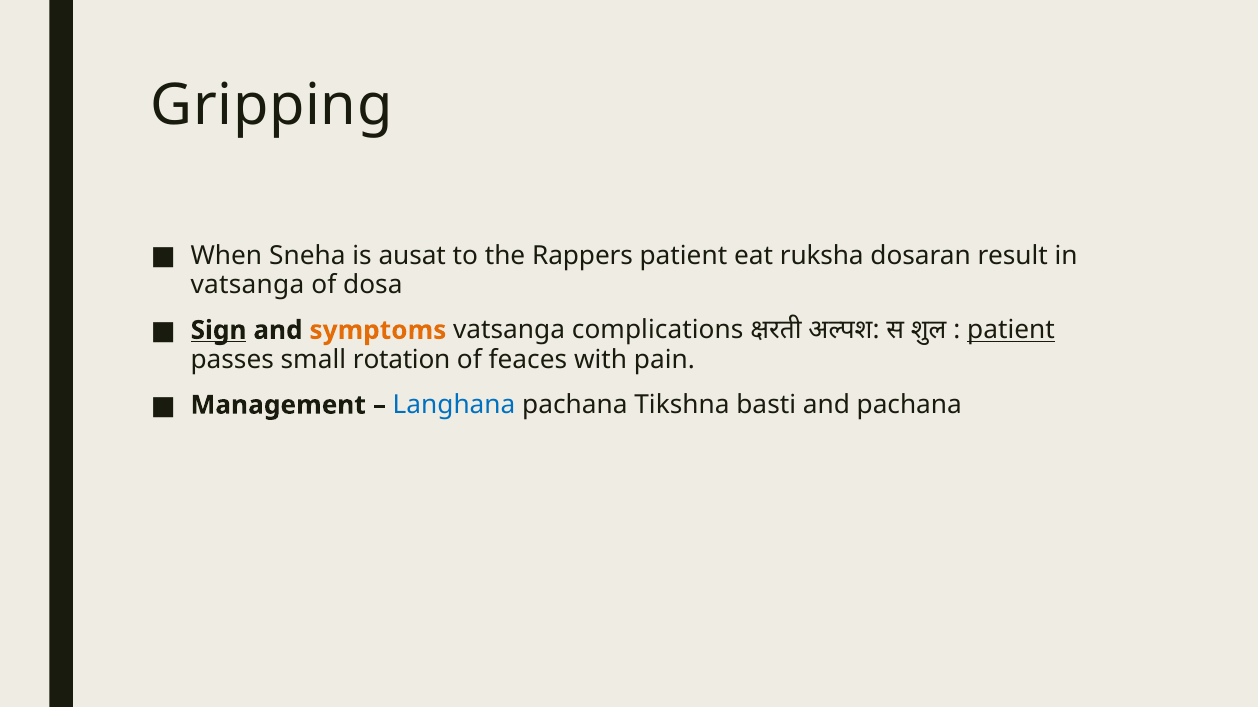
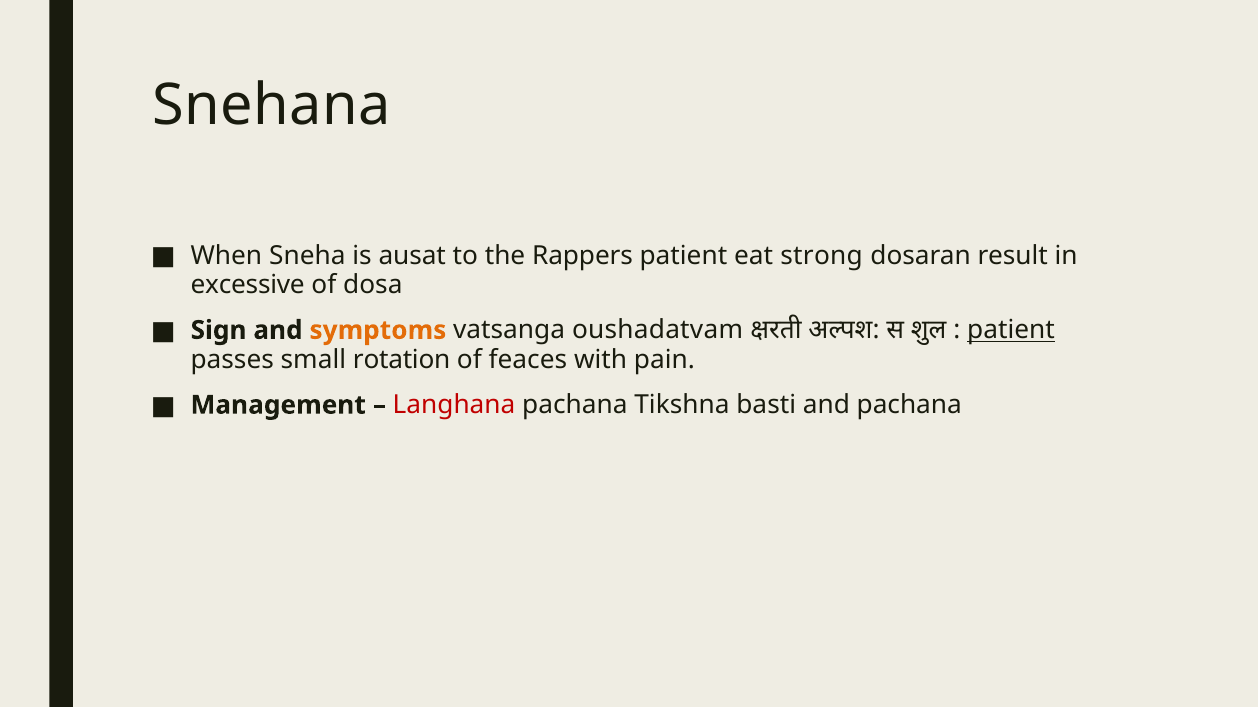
Gripping: Gripping -> Snehana (272, 106)
ruksha: ruksha -> strong (822, 256)
vatsanga: vatsanga -> excessive (248, 285)
Sign underline: present -> none (219, 330)
complications: complications -> oushadatvam (658, 330)
Langhana colour: blue -> red (454, 405)
